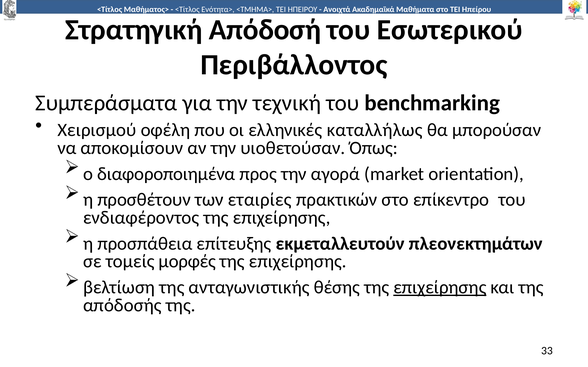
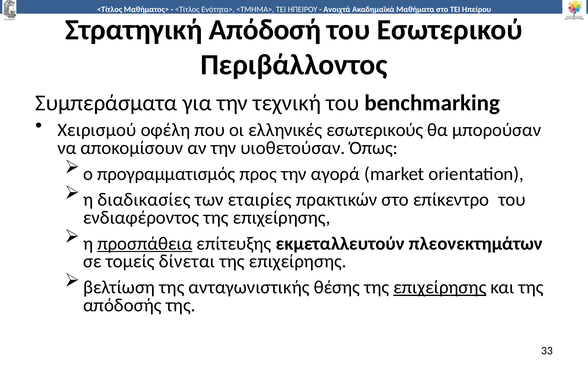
καταλλήλως: καταλλήλως -> εσωτερικούς (375, 130)
διαφοροποιημένα: διαφοροποιημένα -> προγραμματισμός (166, 174)
προσθέτουν: προσθέτουν -> διαδικασίες (144, 200)
προσπάθεια underline: none -> present (145, 244)
μορφές: μορφές -> δίνεται (187, 262)
